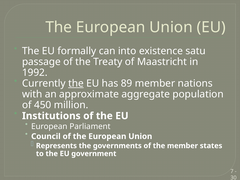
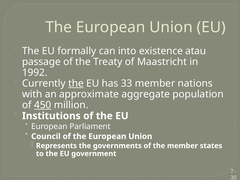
satu: satu -> atau (196, 51)
89: 89 -> 33 (127, 83)
450 underline: none -> present (43, 105)
